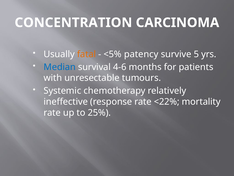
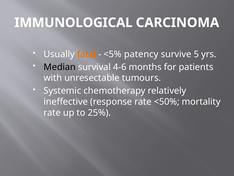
CONCENTRATION: CONCENTRATION -> IMMUNOLOGICAL (74, 23)
Median colour: blue -> black (60, 67)
<22%: <22% -> <50% (167, 101)
